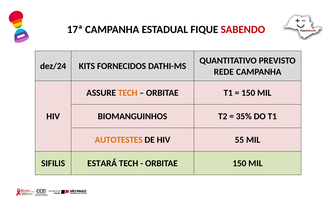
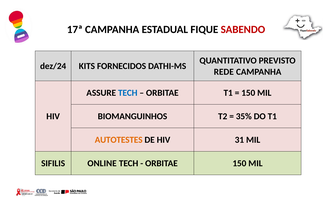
TECH colour: orange -> blue (128, 93)
55: 55 -> 31 (239, 139)
ESTARÁ: ESTARÁ -> ONLINE (102, 163)
